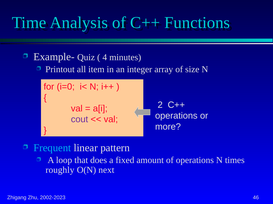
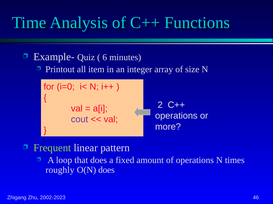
4: 4 -> 6 (105, 58)
Frequent colour: light blue -> light green (52, 148)
O(N next: next -> does (106, 171)
